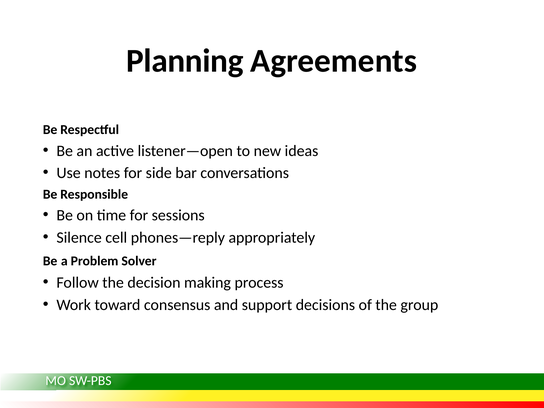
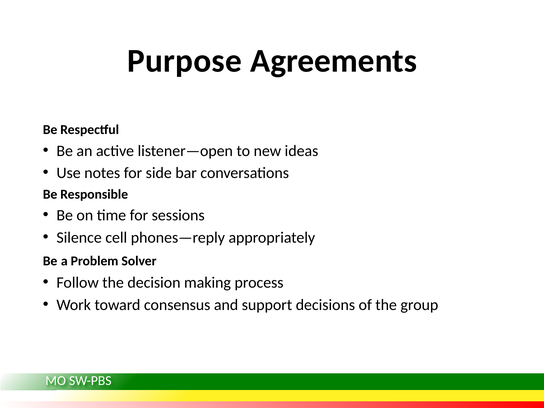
Planning: Planning -> Purpose (184, 61)
